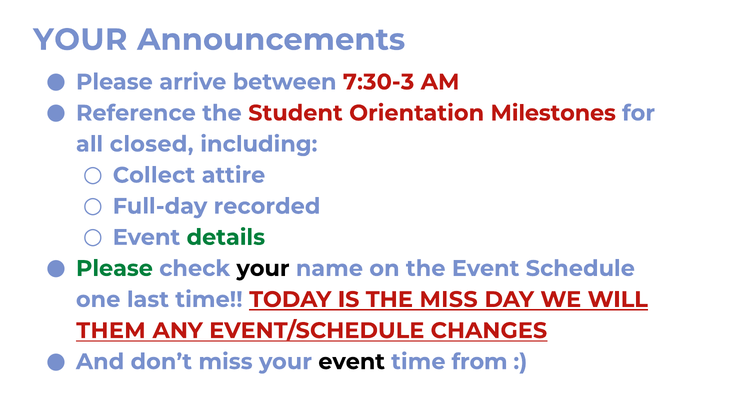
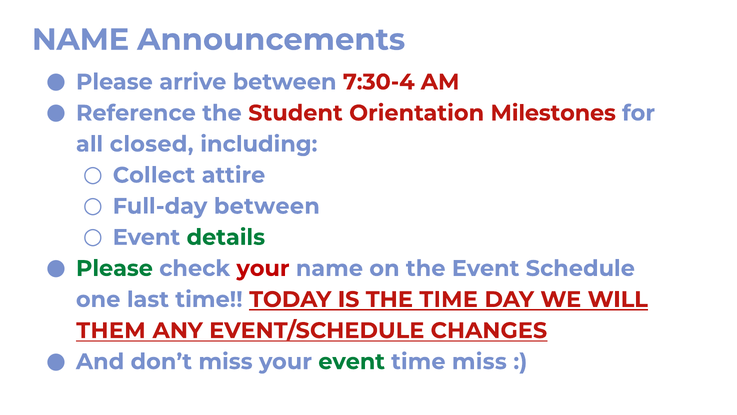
YOUR: YOUR -> NAME (81, 40)
7:30-3: 7:30-3 -> 7:30-4 (379, 82)
Full-day recorded: recorded -> between (267, 206)
your colour: black -> red (263, 268)
THE MISS: MISS -> TIME (449, 299)
event colour: black -> green (352, 361)
time from: from -> miss (479, 361)
